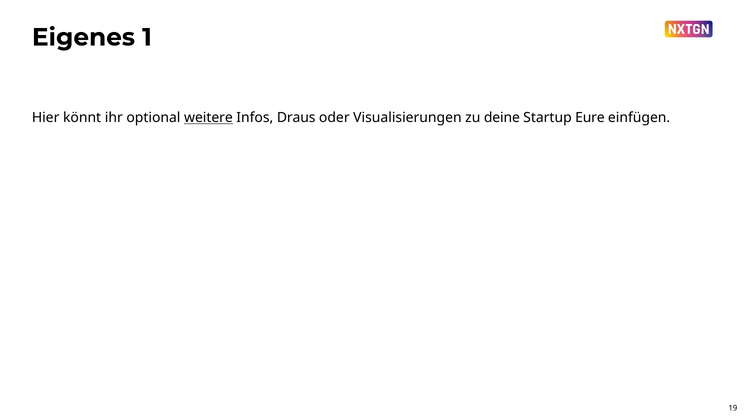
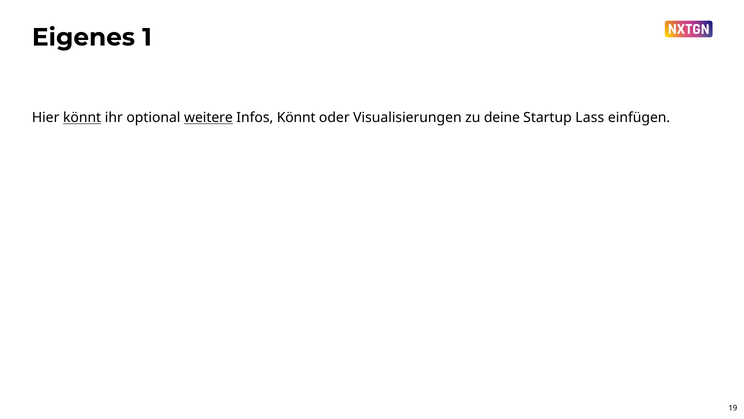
könnt underline: none -> present (82, 118)
Infos Draus: Draus -> Könnt (296, 118)
Eure: Eure -> Lass (590, 118)
